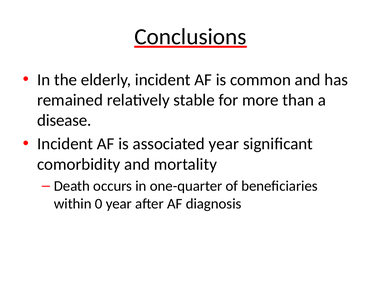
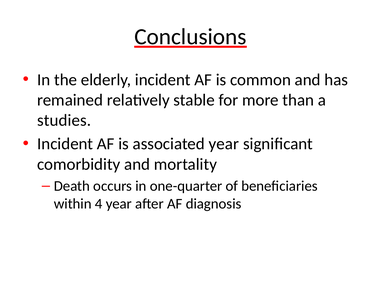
disease: disease -> studies (64, 121)
0: 0 -> 4 (99, 204)
